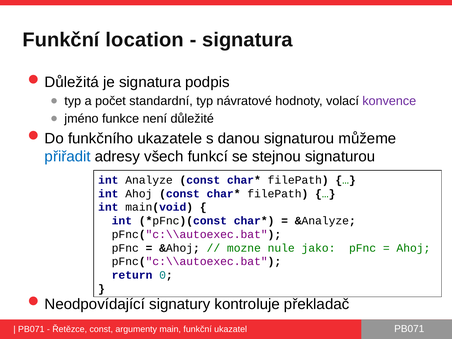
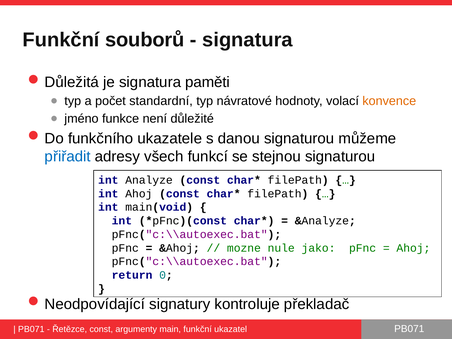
location: location -> souborů (145, 40)
podpis: podpis -> paměti (208, 82)
konvence colour: purple -> orange (389, 101)
